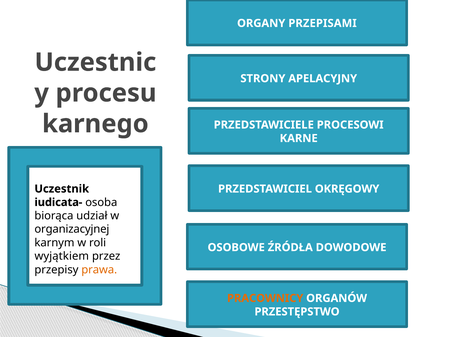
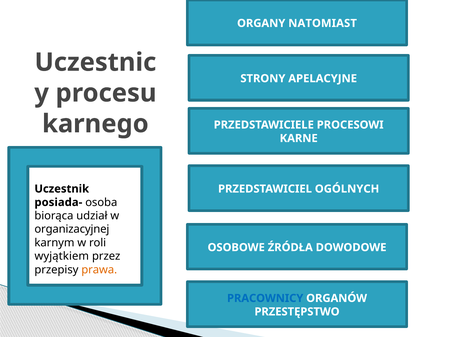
PRZEPISAMI: PRZEPISAMI -> NATOMIAST (323, 23)
APELACYJNY: APELACYJNY -> APELACYJNE (323, 78)
OKRĘGOWY: OKRĘGOWY -> OGÓLNYCH (347, 189)
iudicata-: iudicata- -> posiada- (58, 202)
PRACOWNICY colour: orange -> blue (265, 298)
